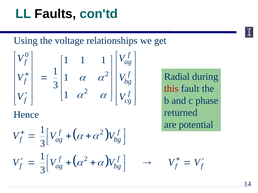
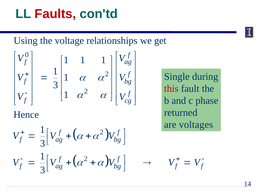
Faults colour: black -> red (55, 14)
Radial: Radial -> Single (177, 77)
potential: potential -> voltages (196, 125)
